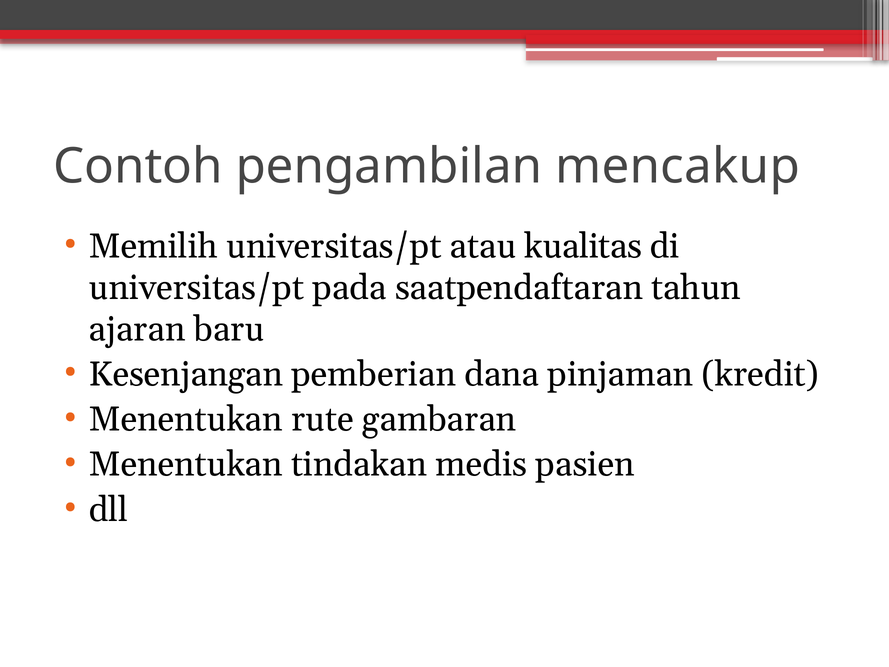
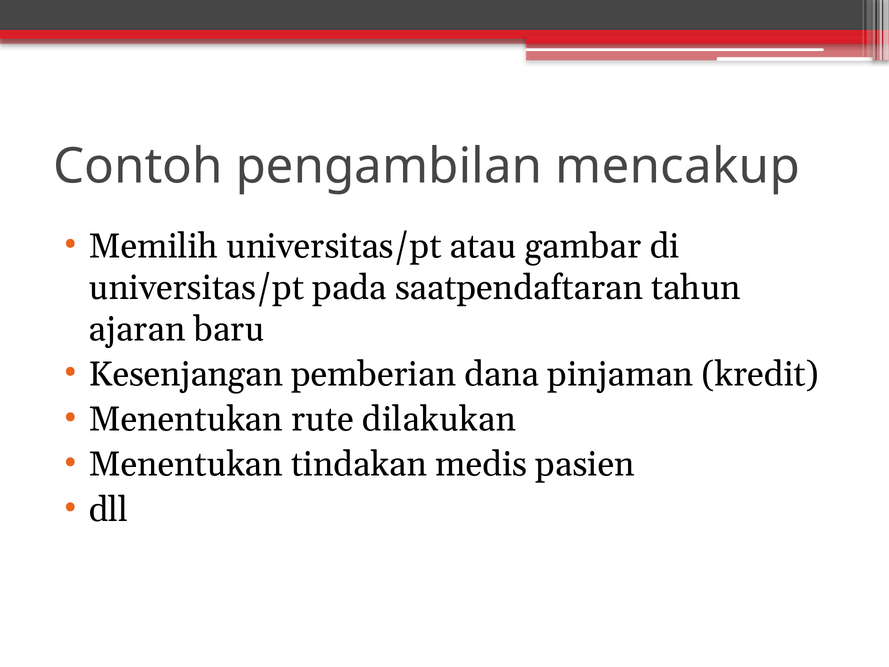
kualitas: kualitas -> gambar (583, 246)
gambaran: gambaran -> dilakukan (439, 419)
